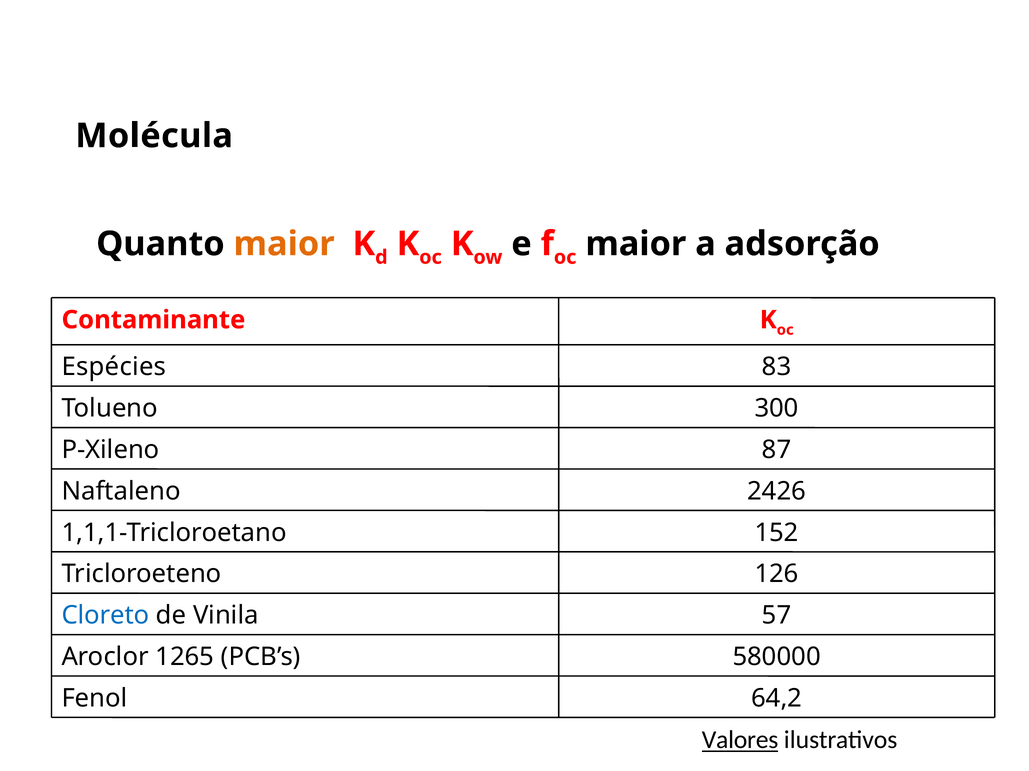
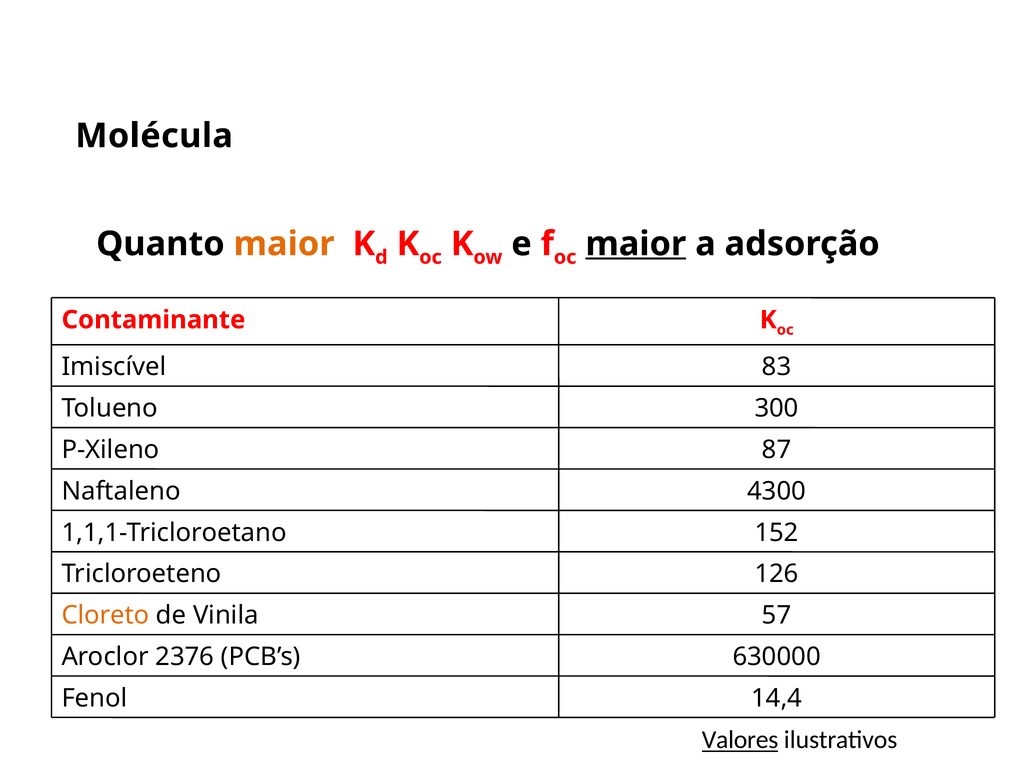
maior underline: none -> present (636, 244)
Espécies: Espécies -> Imiscível (114, 367)
2426: 2426 -> 4300 (777, 492)
Cloreto colour: blue -> orange (105, 616)
1265: 1265 -> 2376 (185, 657)
580000: 580000 -> 630000 (777, 657)
64,2: 64,2 -> 14,4 (777, 699)
